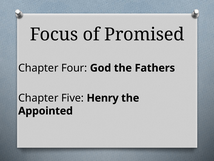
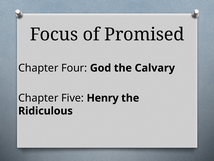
Fathers: Fathers -> Calvary (155, 68)
Appointed: Appointed -> Ridiculous (45, 111)
